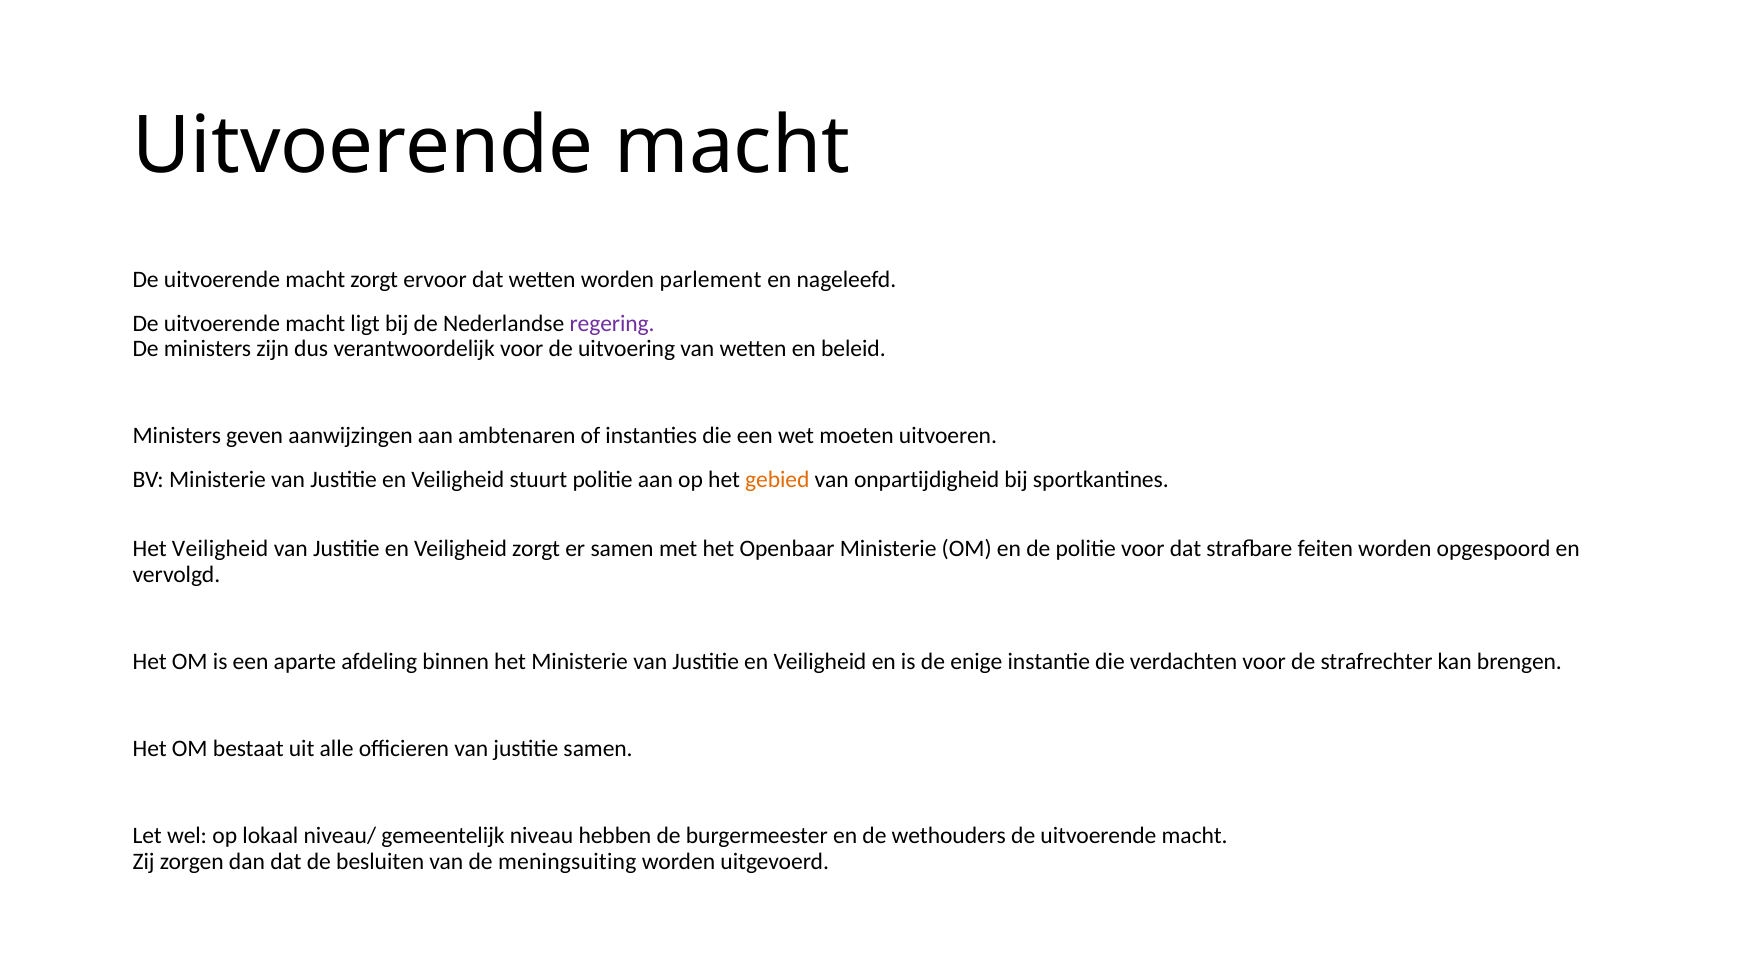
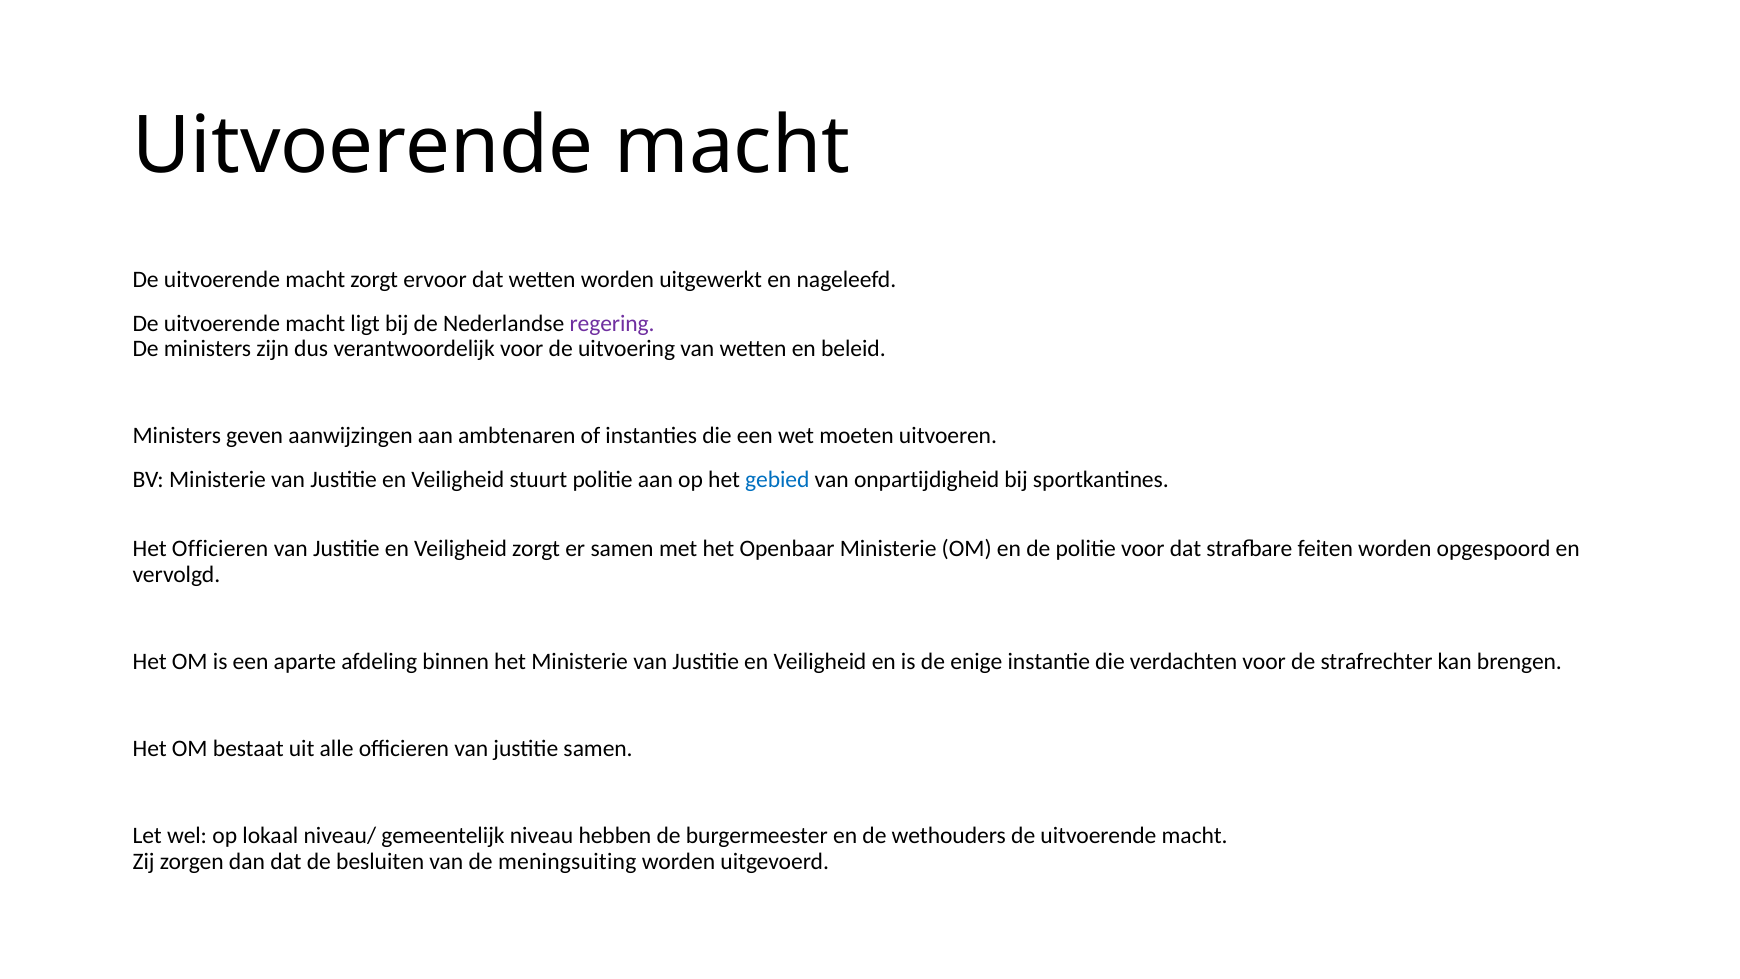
parlement: parlement -> uitgewerkt (711, 280)
gebied colour: orange -> blue (777, 480)
Het Veiligheid: Veiligheid -> Officieren (220, 549)
